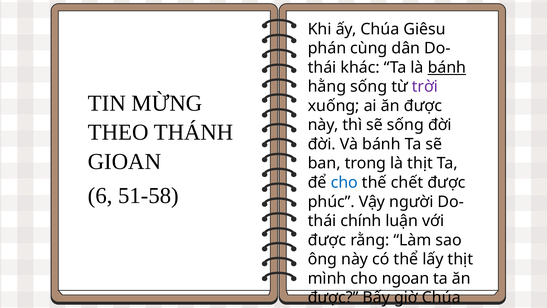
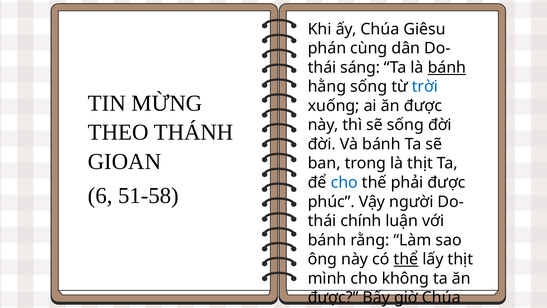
khác: khác -> sáng (360, 67)
trời colour: purple -> blue (425, 87)
chết: chết -> phải (407, 182)
được: được -> bánh (327, 240)
thể underline: none -> present (406, 259)
ngoan: ngoan -> không (405, 278)
